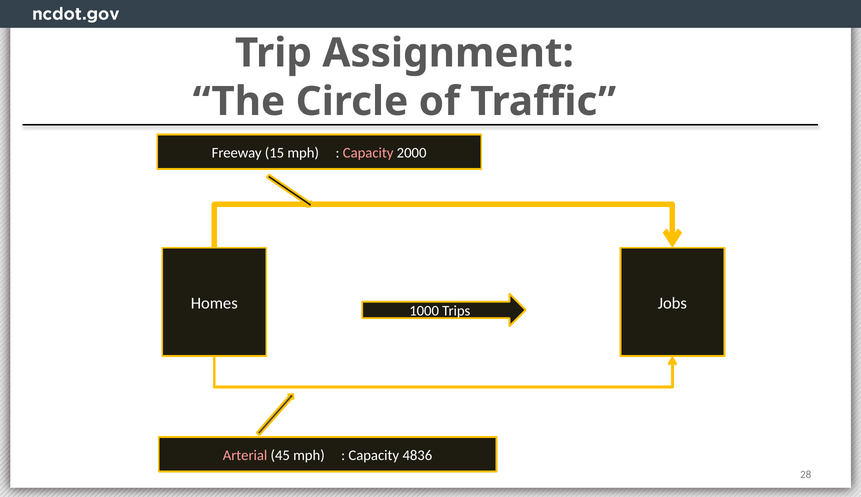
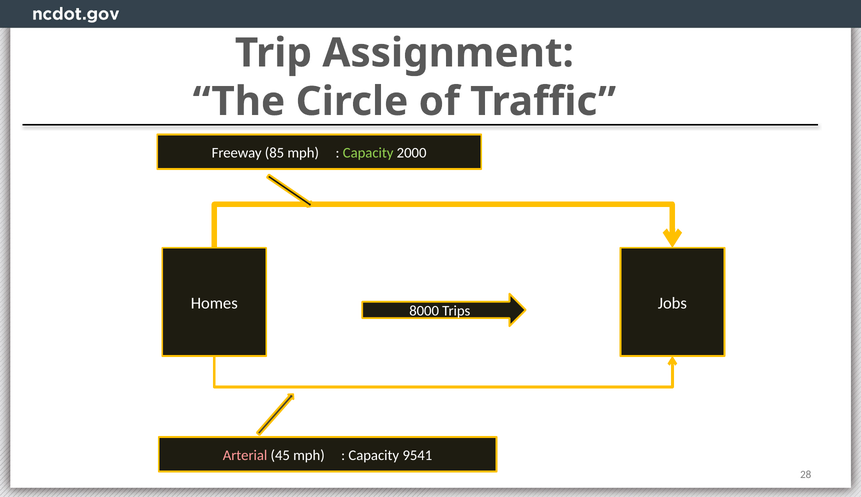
15: 15 -> 85 (274, 153)
Capacity colour: pink -> light green (368, 153)
1000: 1000 -> 8000 (424, 311)
4836: 4836 -> 9541 (417, 455)
